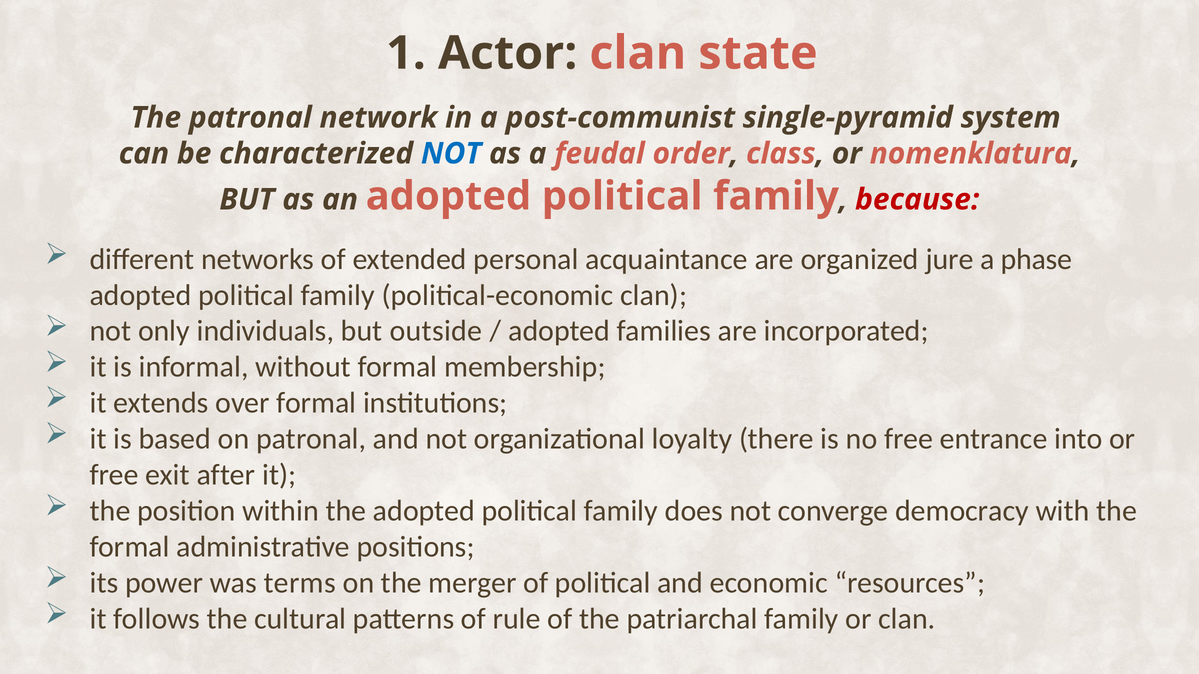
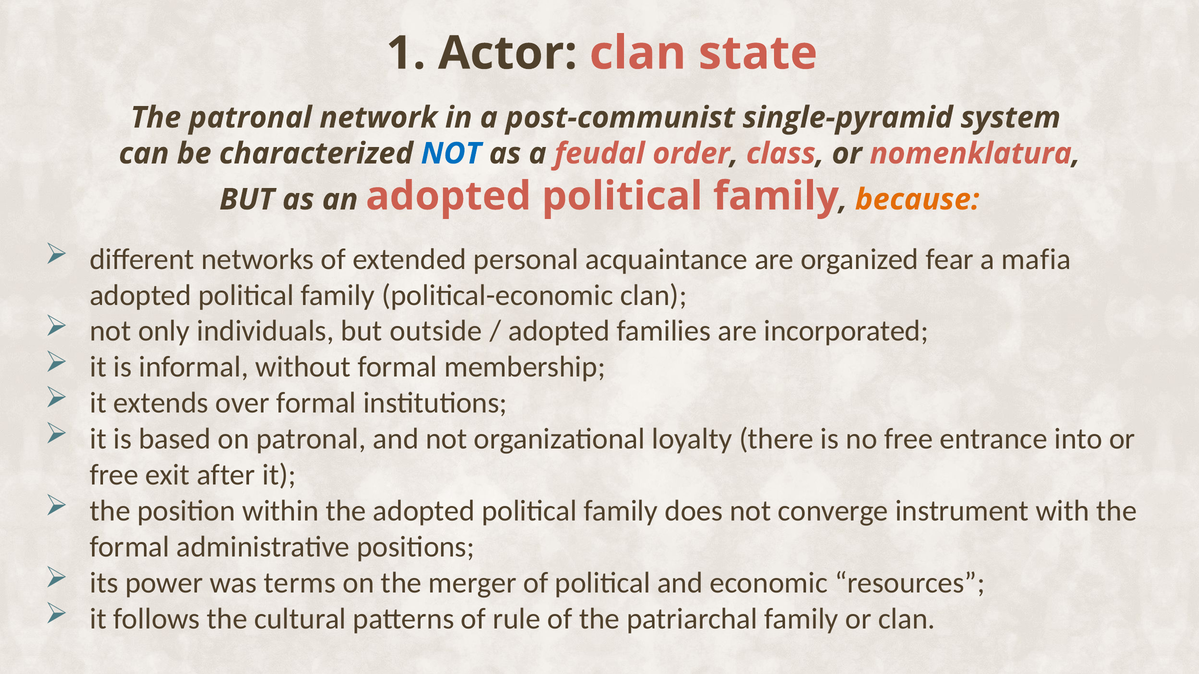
because colour: red -> orange (917, 200)
jure: jure -> fear (950, 259)
phase: phase -> mafia (1036, 259)
democracy: democracy -> instrument (962, 511)
